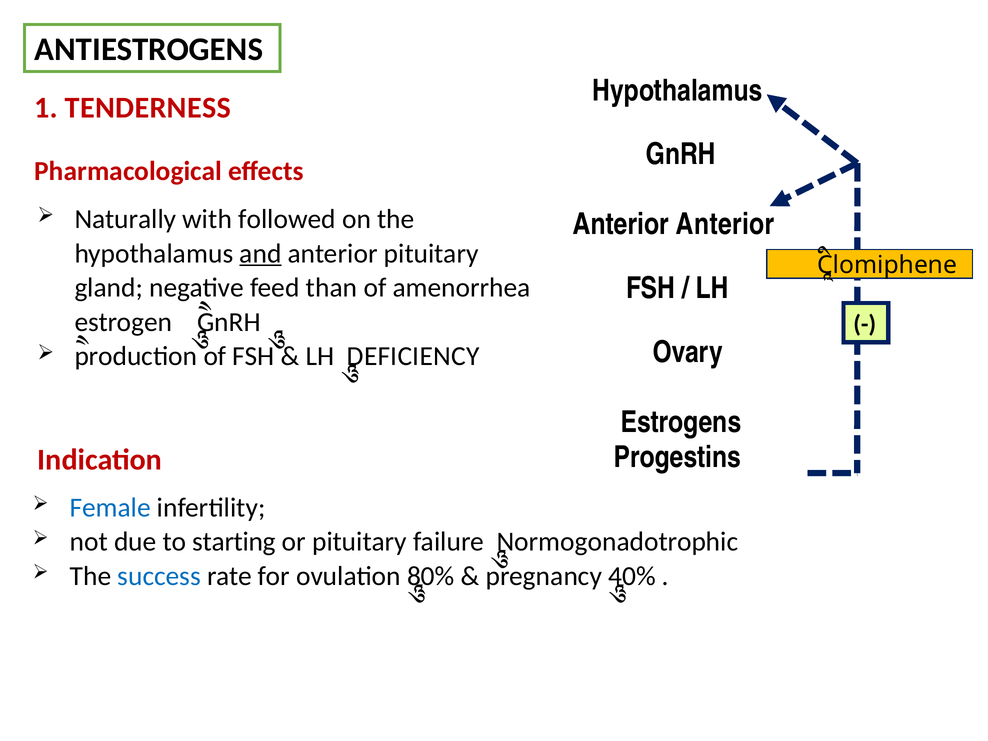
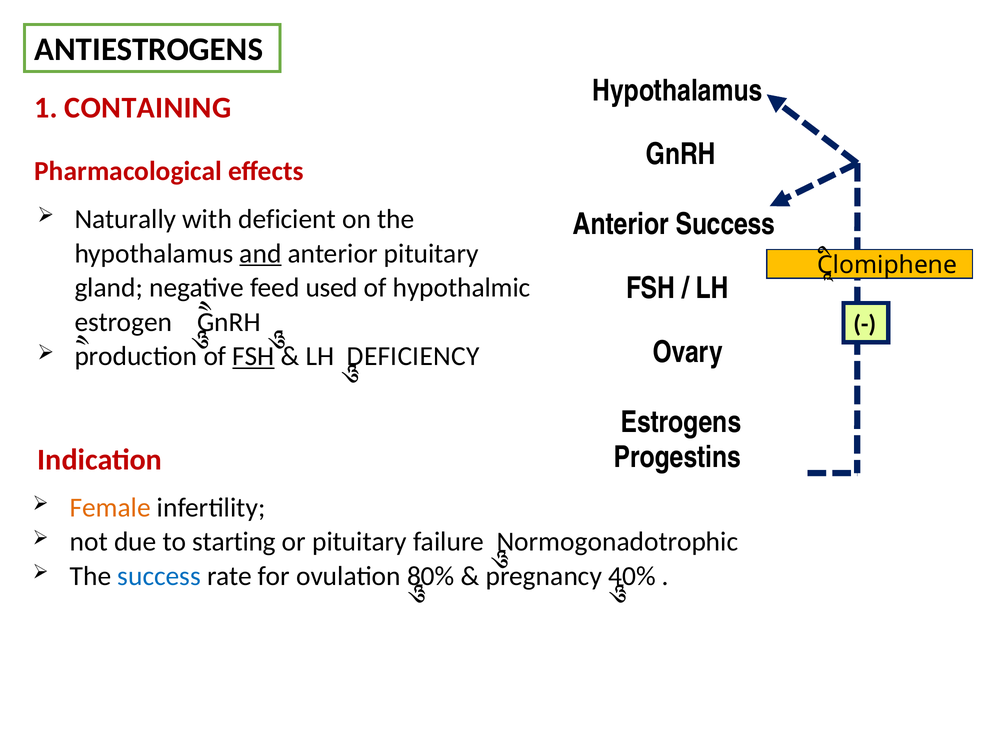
TENDERNESS: TENDERNESS -> CONTAINING (148, 108)
followed: followed -> deficient (287, 219)
Anterior Anterior: Anterior -> Success (725, 224)
than: than -> used (332, 288)
amenorrhea: amenorrhea -> hypothalmic (462, 288)
FSH underline: none -> present (254, 356)
Female colour: blue -> orange (110, 508)
